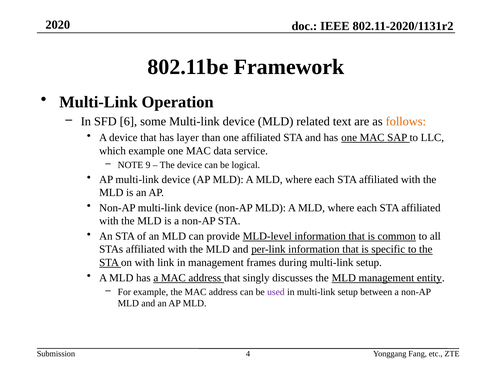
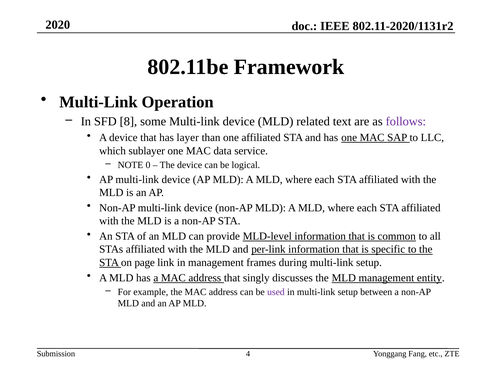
6: 6 -> 8 (128, 122)
follows colour: orange -> purple (406, 122)
which example: example -> sublayer (147, 151)
9: 9 -> 0 (148, 165)
on with: with -> page (145, 263)
